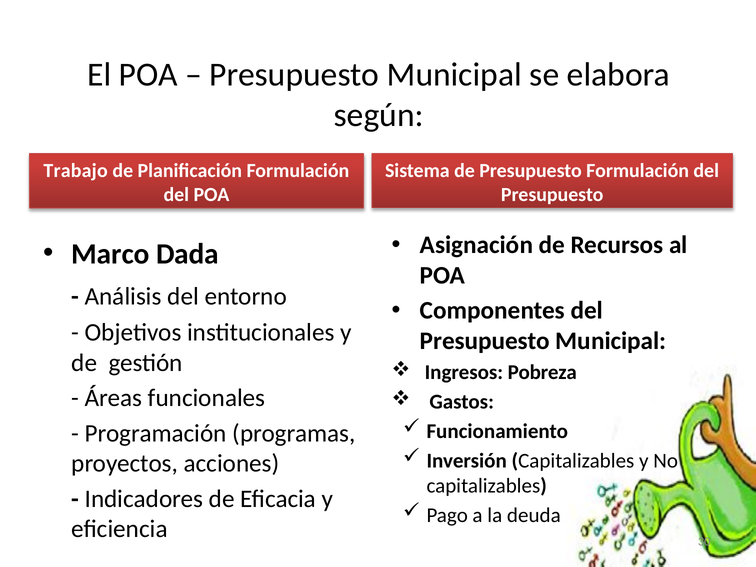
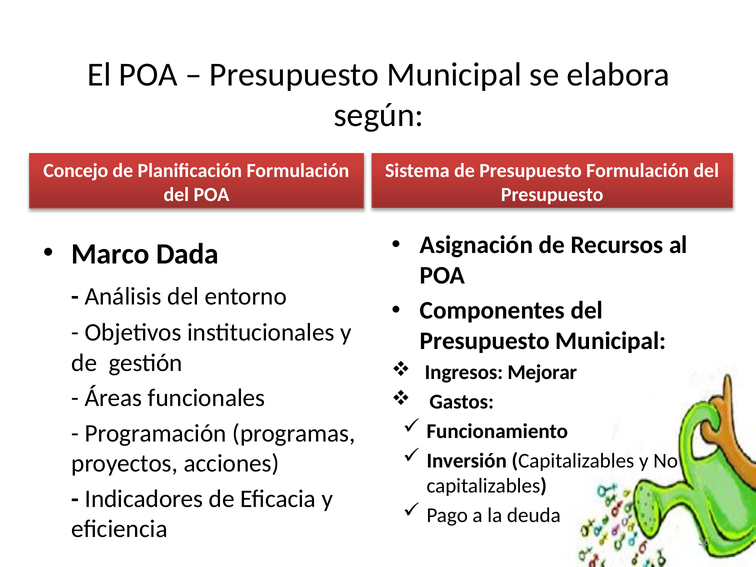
Trabajo: Trabajo -> Concejo (76, 171)
Pobreza: Pobreza -> Mejorar (542, 372)
